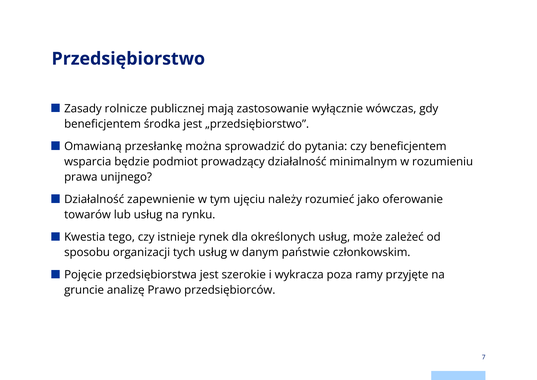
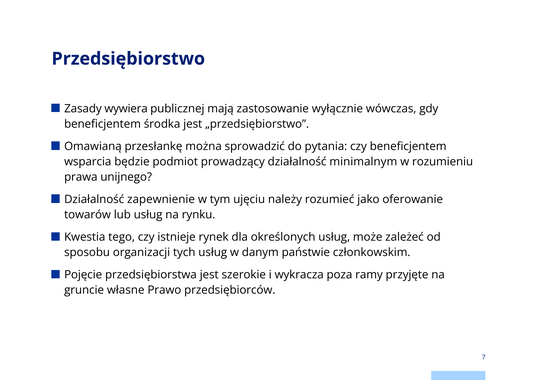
rolnicze: rolnicze -> wywiera (126, 109)
analizę: analizę -> własne (126, 290)
